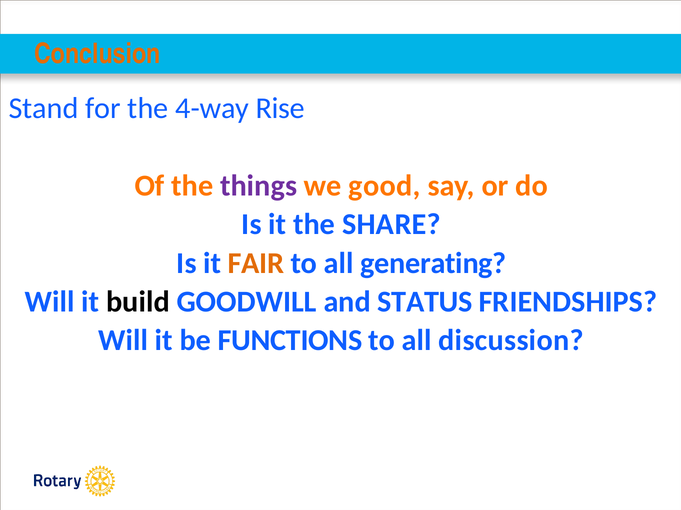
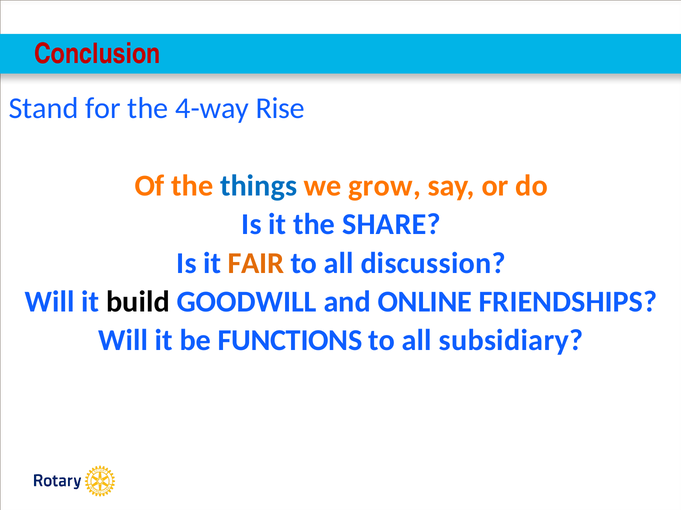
Conclusion colour: orange -> red (97, 54)
things colour: purple -> blue (259, 186)
good: good -> grow (385, 186)
generating: generating -> discussion (433, 263)
STATUS: STATUS -> ONLINE (425, 302)
discussion: discussion -> subsidiary (511, 341)
